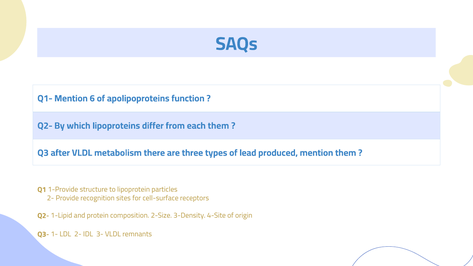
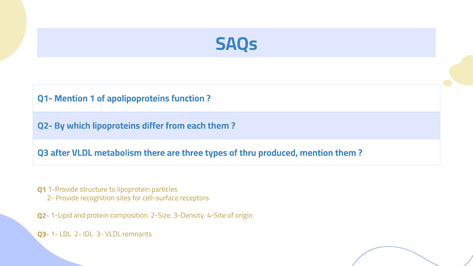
6: 6 -> 1 (92, 98)
lead: lead -> thru (248, 153)
